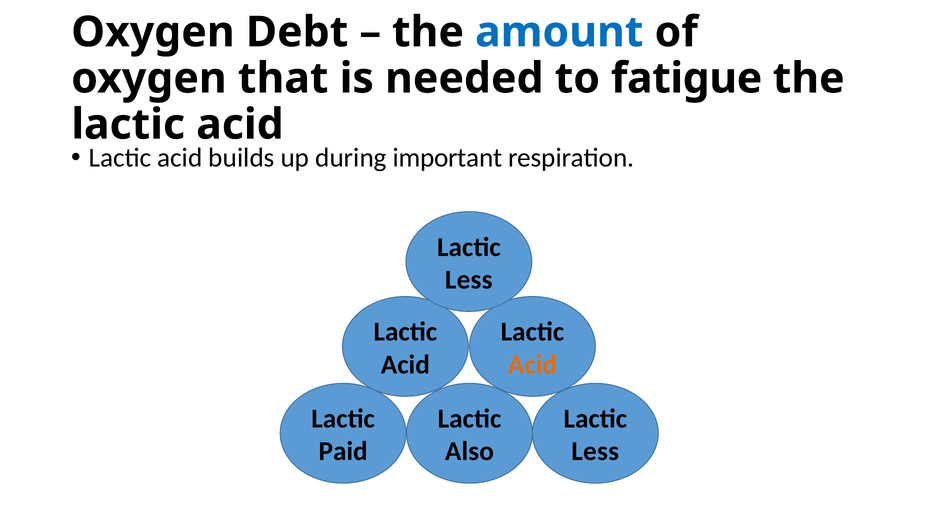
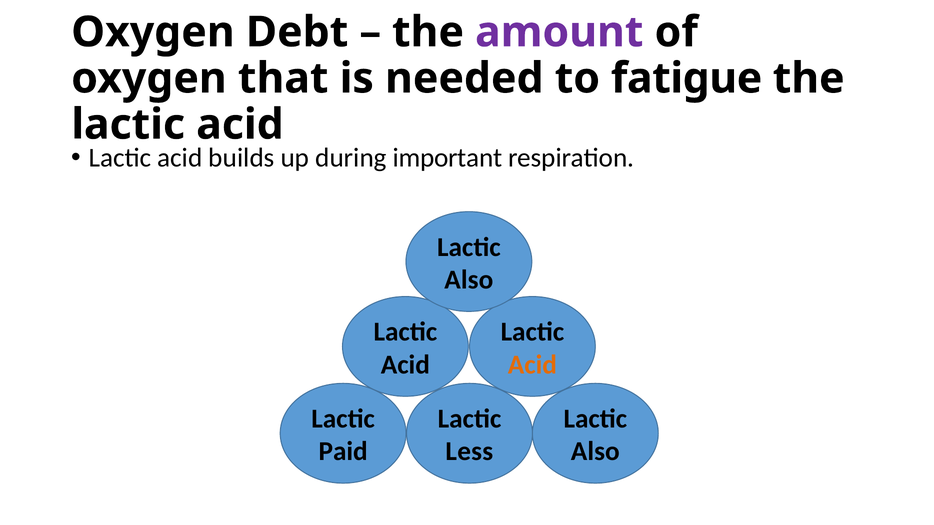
amount colour: blue -> purple (559, 32)
Less: Less -> Also (469, 280)
Also: Also -> Less (469, 452)
Less: Less -> Also (595, 452)
